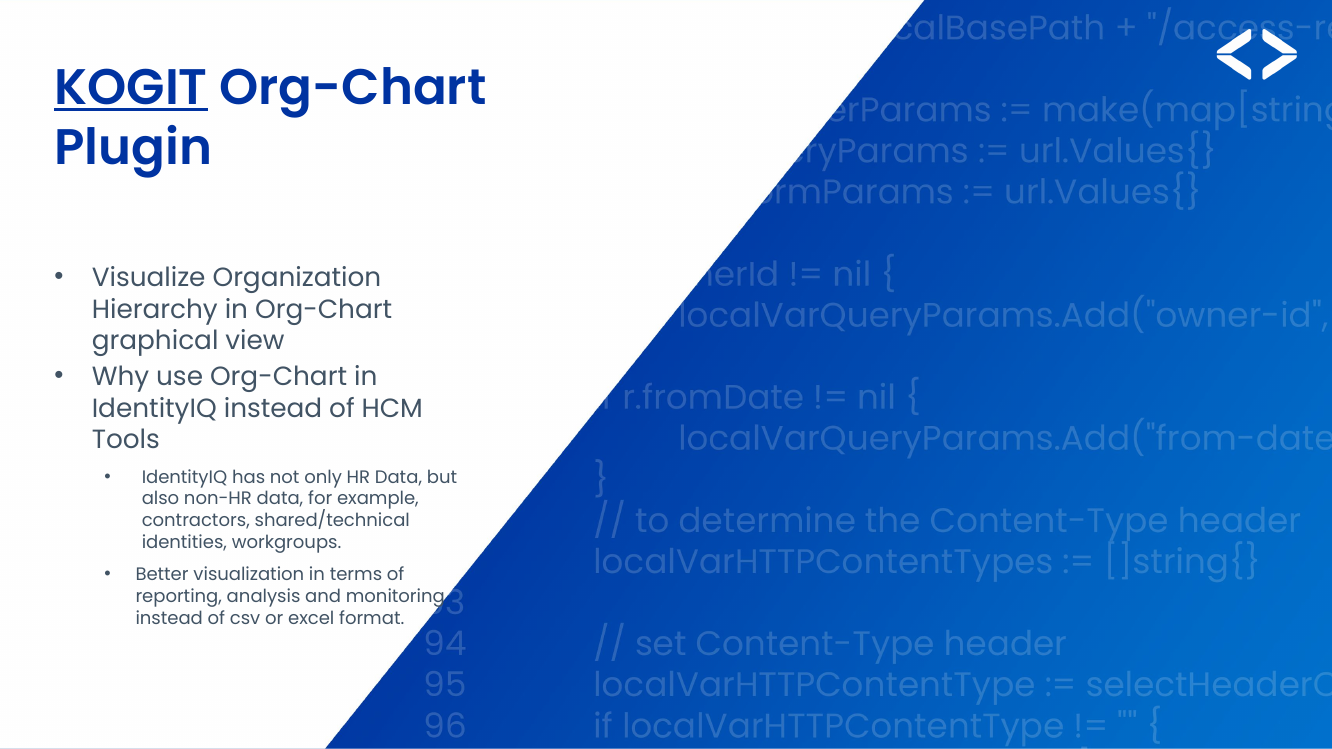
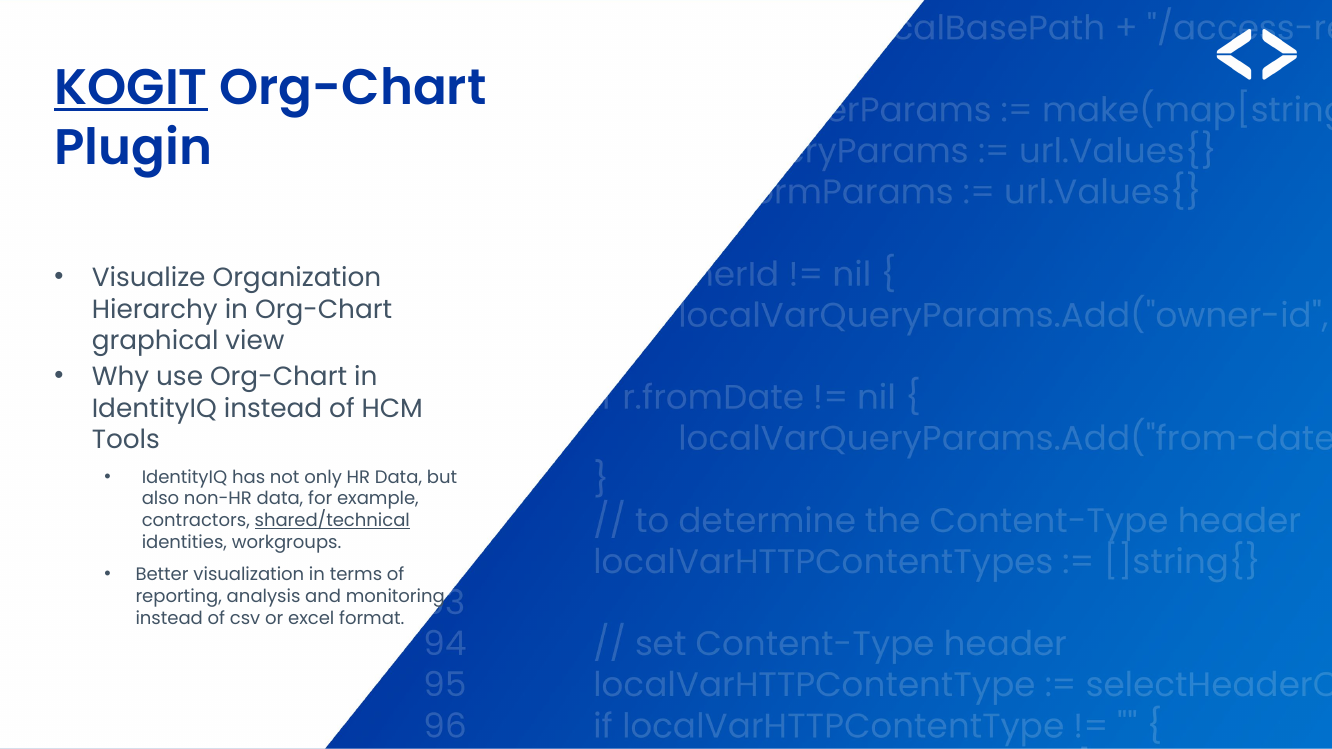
shared/technical underline: none -> present (332, 521)
